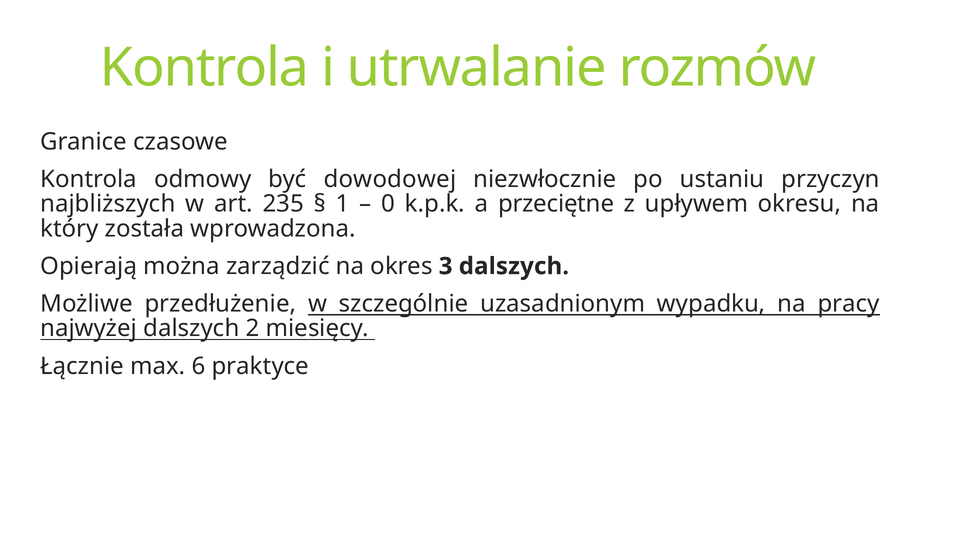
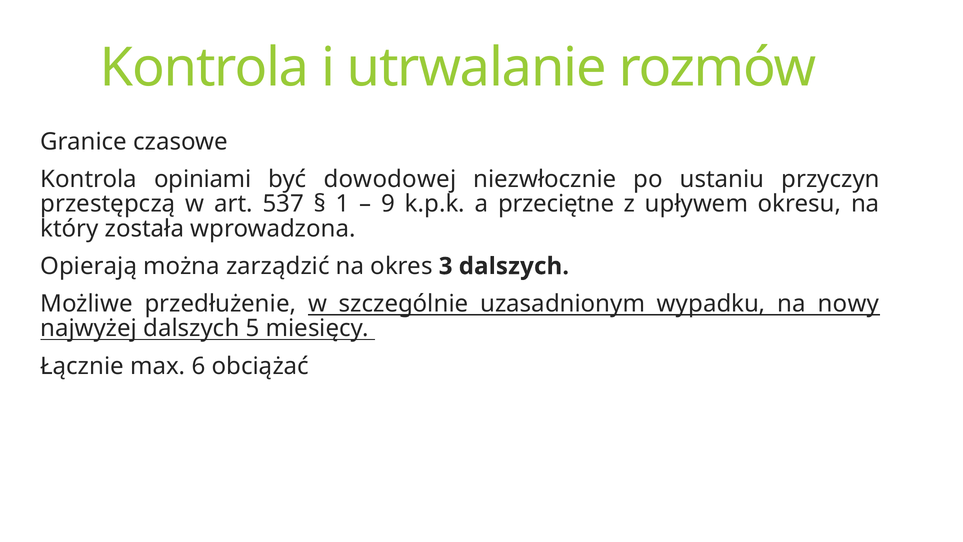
odmowy: odmowy -> opiniami (203, 179)
najbliższych: najbliższych -> przestępczą (108, 204)
235: 235 -> 537 (283, 204)
0: 0 -> 9 (388, 204)
pracy: pracy -> nowy (849, 304)
2: 2 -> 5 (253, 328)
praktyce: praktyce -> obciążać (260, 366)
